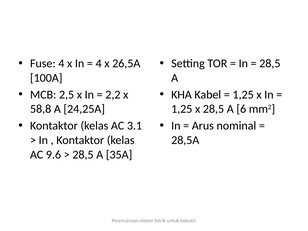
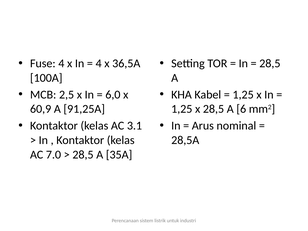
26,5A: 26,5A -> 36,5A (126, 63)
2,2: 2,2 -> 6,0 (113, 95)
58,8: 58,8 -> 60,9 (41, 109)
24,25A: 24,25A -> 91,25A (84, 109)
9.6: 9.6 -> 7.0 (53, 155)
